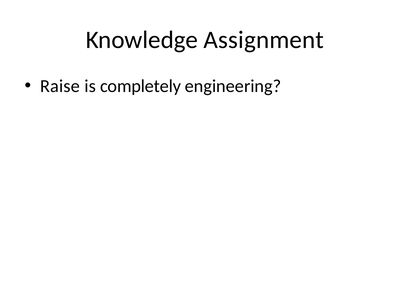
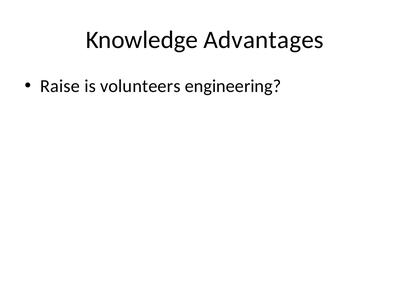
Assignment: Assignment -> Advantages (264, 40)
completely: completely -> volunteers (140, 86)
